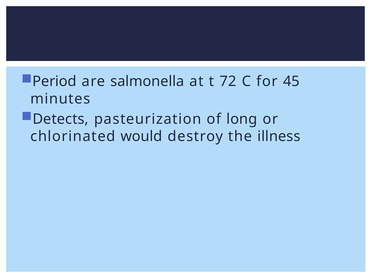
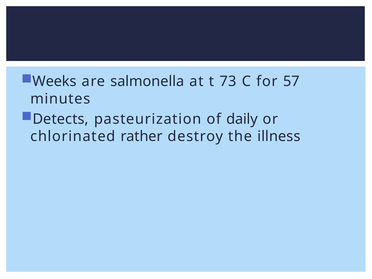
Period: Period -> Weeks (54, 81)
72: 72 -> 73 (228, 81)
45: 45 -> 57 (291, 81)
long: long -> daily (242, 119)
would: would -> rather (142, 136)
